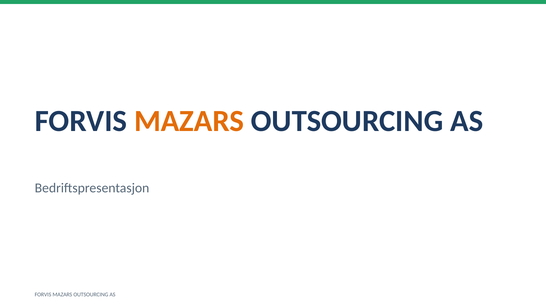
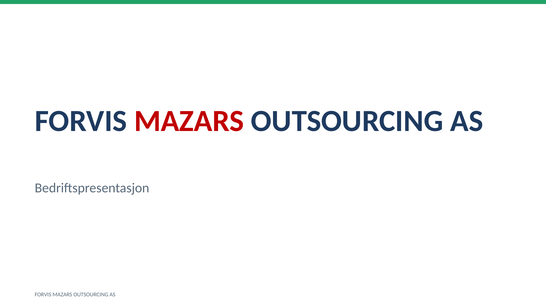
MAZARS colour: orange -> red (189, 121)
